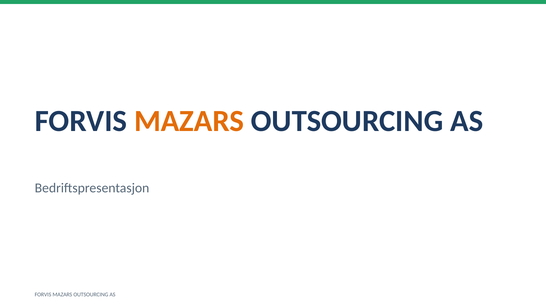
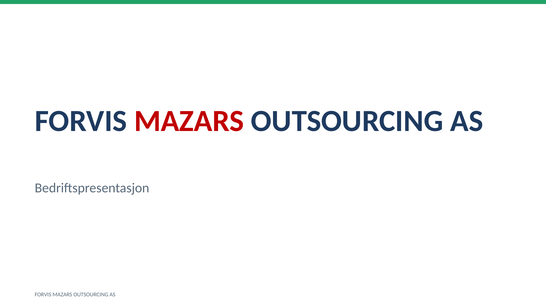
MAZARS colour: orange -> red (189, 121)
